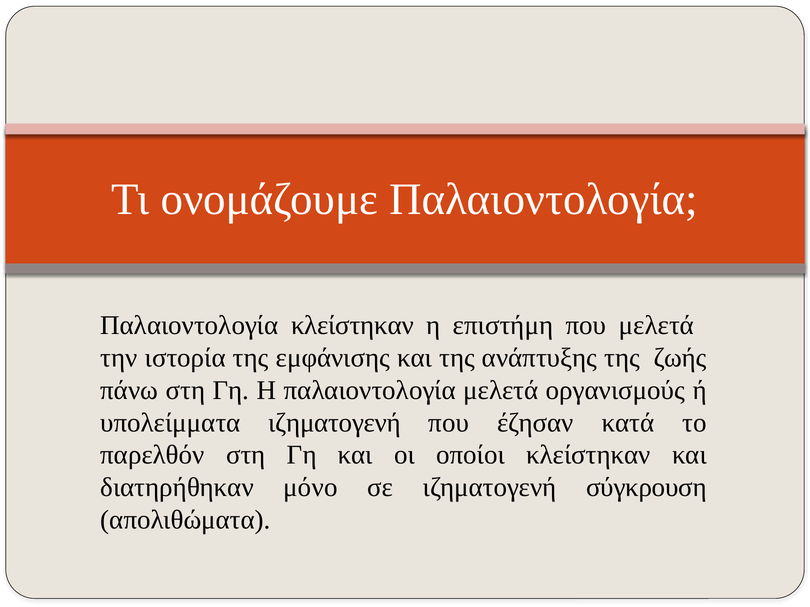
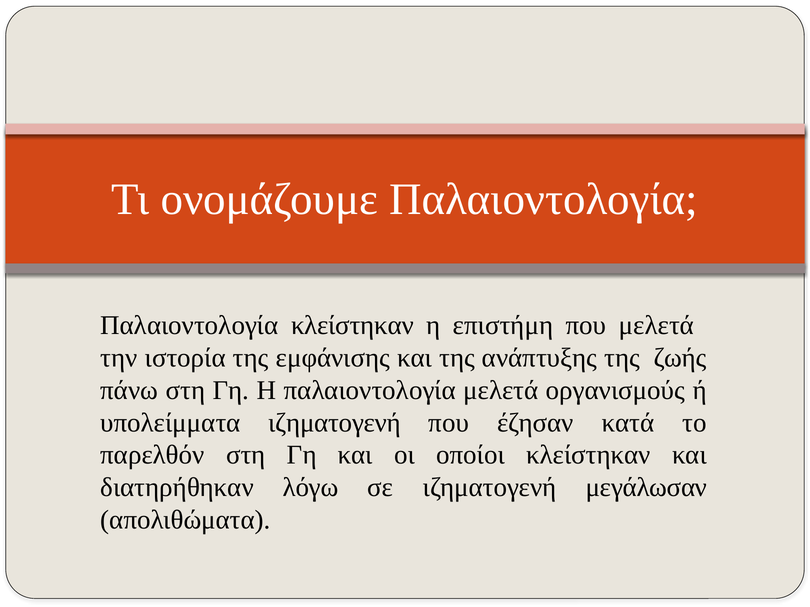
μόνο: μόνο -> λόγω (311, 488)
σύγκρουση: σύγκρουση -> μεγάλωσαν (646, 488)
